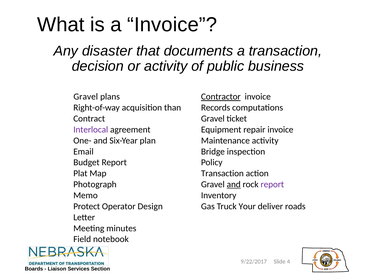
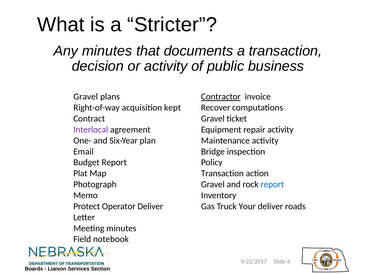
a Invoice: Invoice -> Stricter (172, 25)
Any disaster: disaster -> minutes (107, 51)
than: than -> kept (173, 108)
Records: Records -> Recover (216, 108)
repair invoice: invoice -> activity (280, 129)
and underline: present -> none (234, 184)
report colour: purple -> blue (272, 184)
Operator Design: Design -> Deliver (150, 206)
